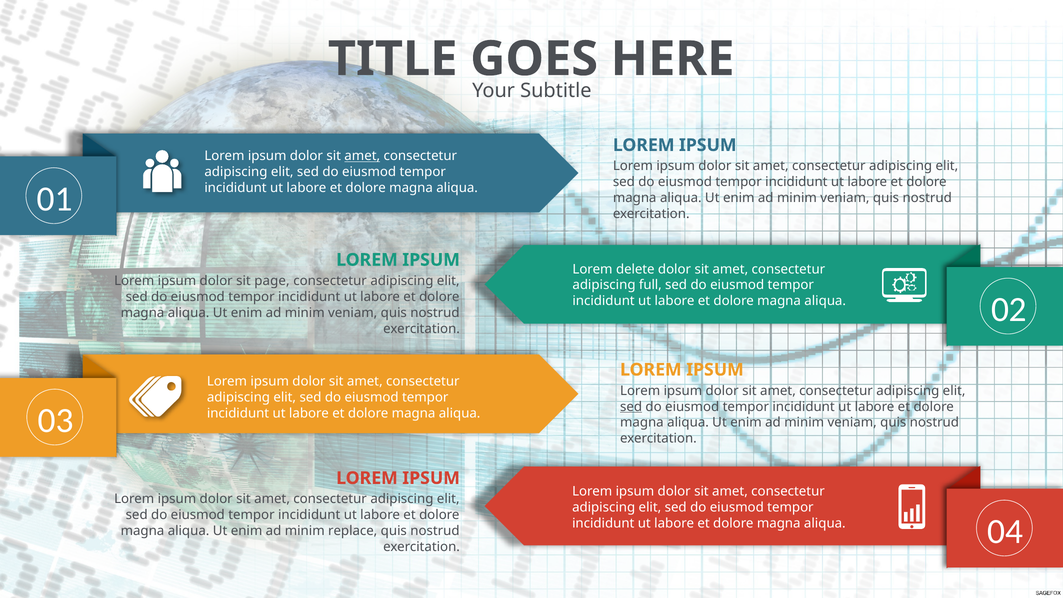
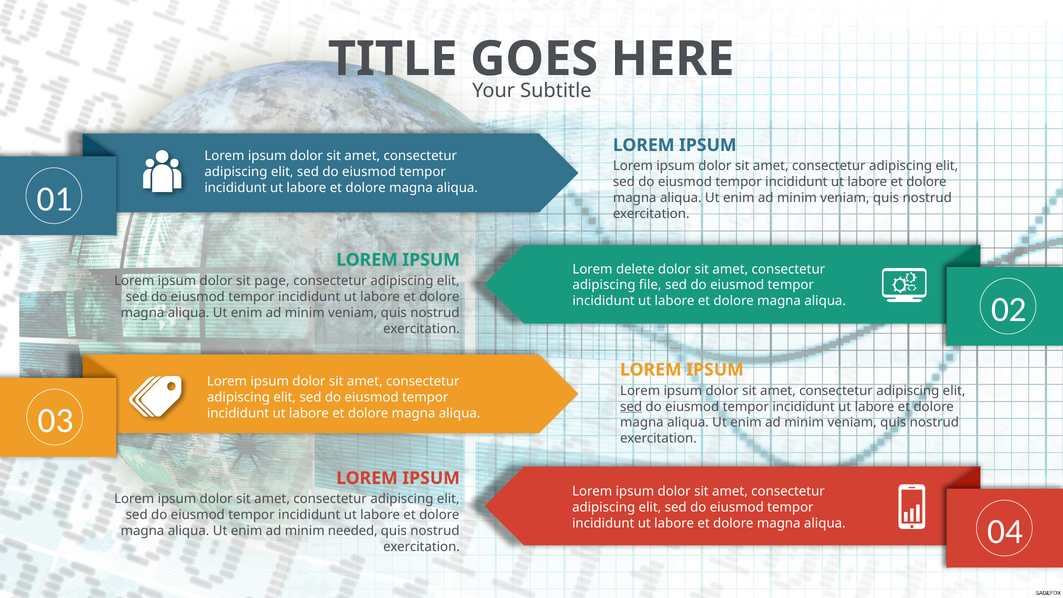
amet underline: present -> none (362, 156)
full: full -> file (650, 285)
replace: replace -> needed (353, 531)
